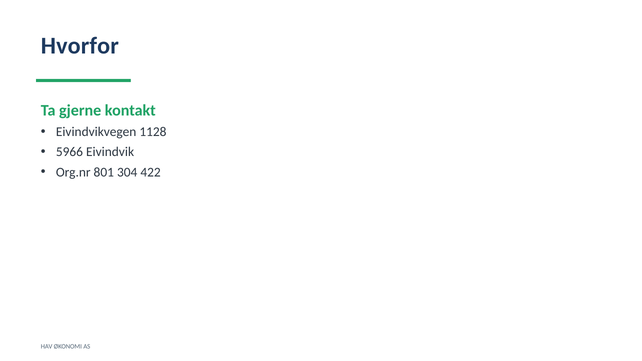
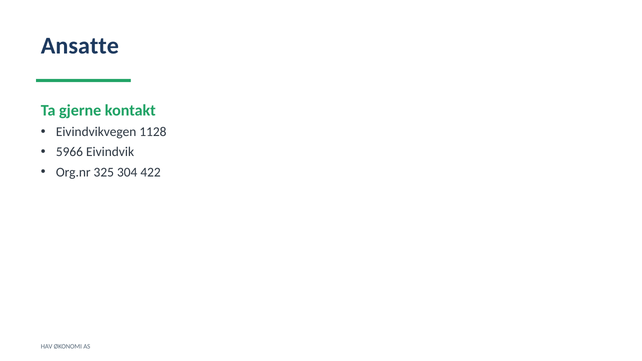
Hvorfor: Hvorfor -> Ansatte (80, 46)
801: 801 -> 325 (104, 172)
